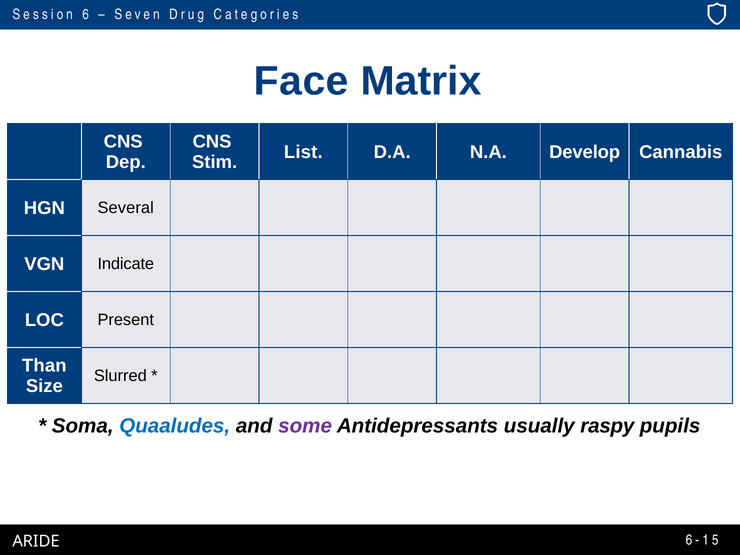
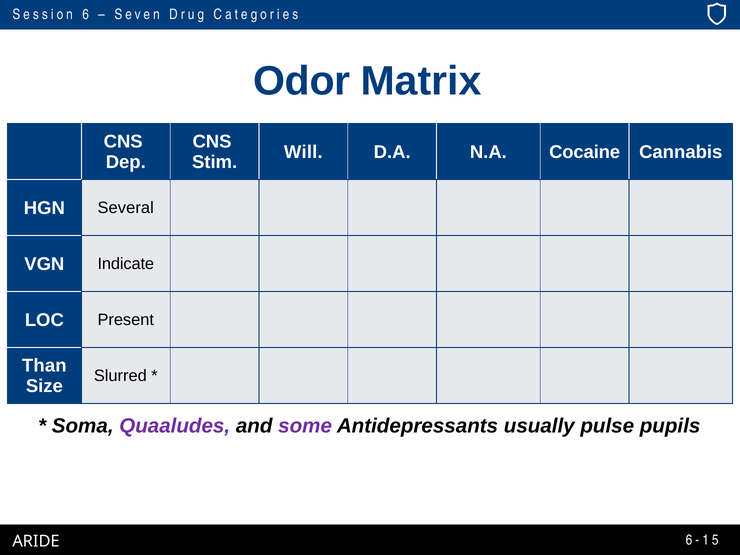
Face: Face -> Odor (302, 81)
List: List -> Will (303, 152)
Develop: Develop -> Cocaine (585, 152)
Quaaludes colour: blue -> purple (175, 426)
raspy: raspy -> pulse (607, 426)
